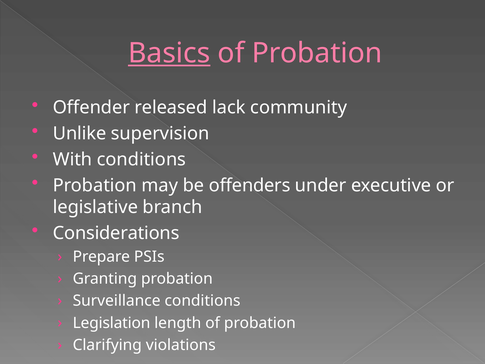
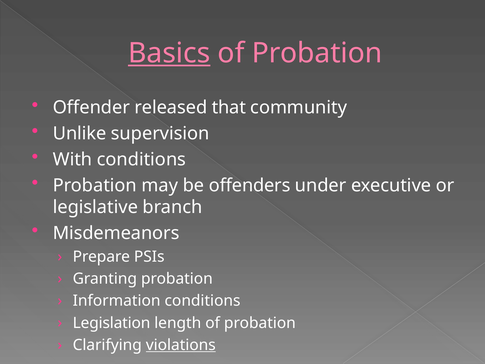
lack: lack -> that (229, 108)
Considerations: Considerations -> Misdemeanors (116, 233)
Surveillance: Surveillance -> Information (117, 301)
violations underline: none -> present (181, 345)
